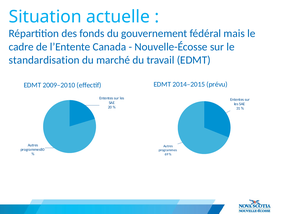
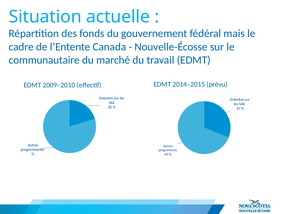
standardisation: standardisation -> communautaire (44, 60)
